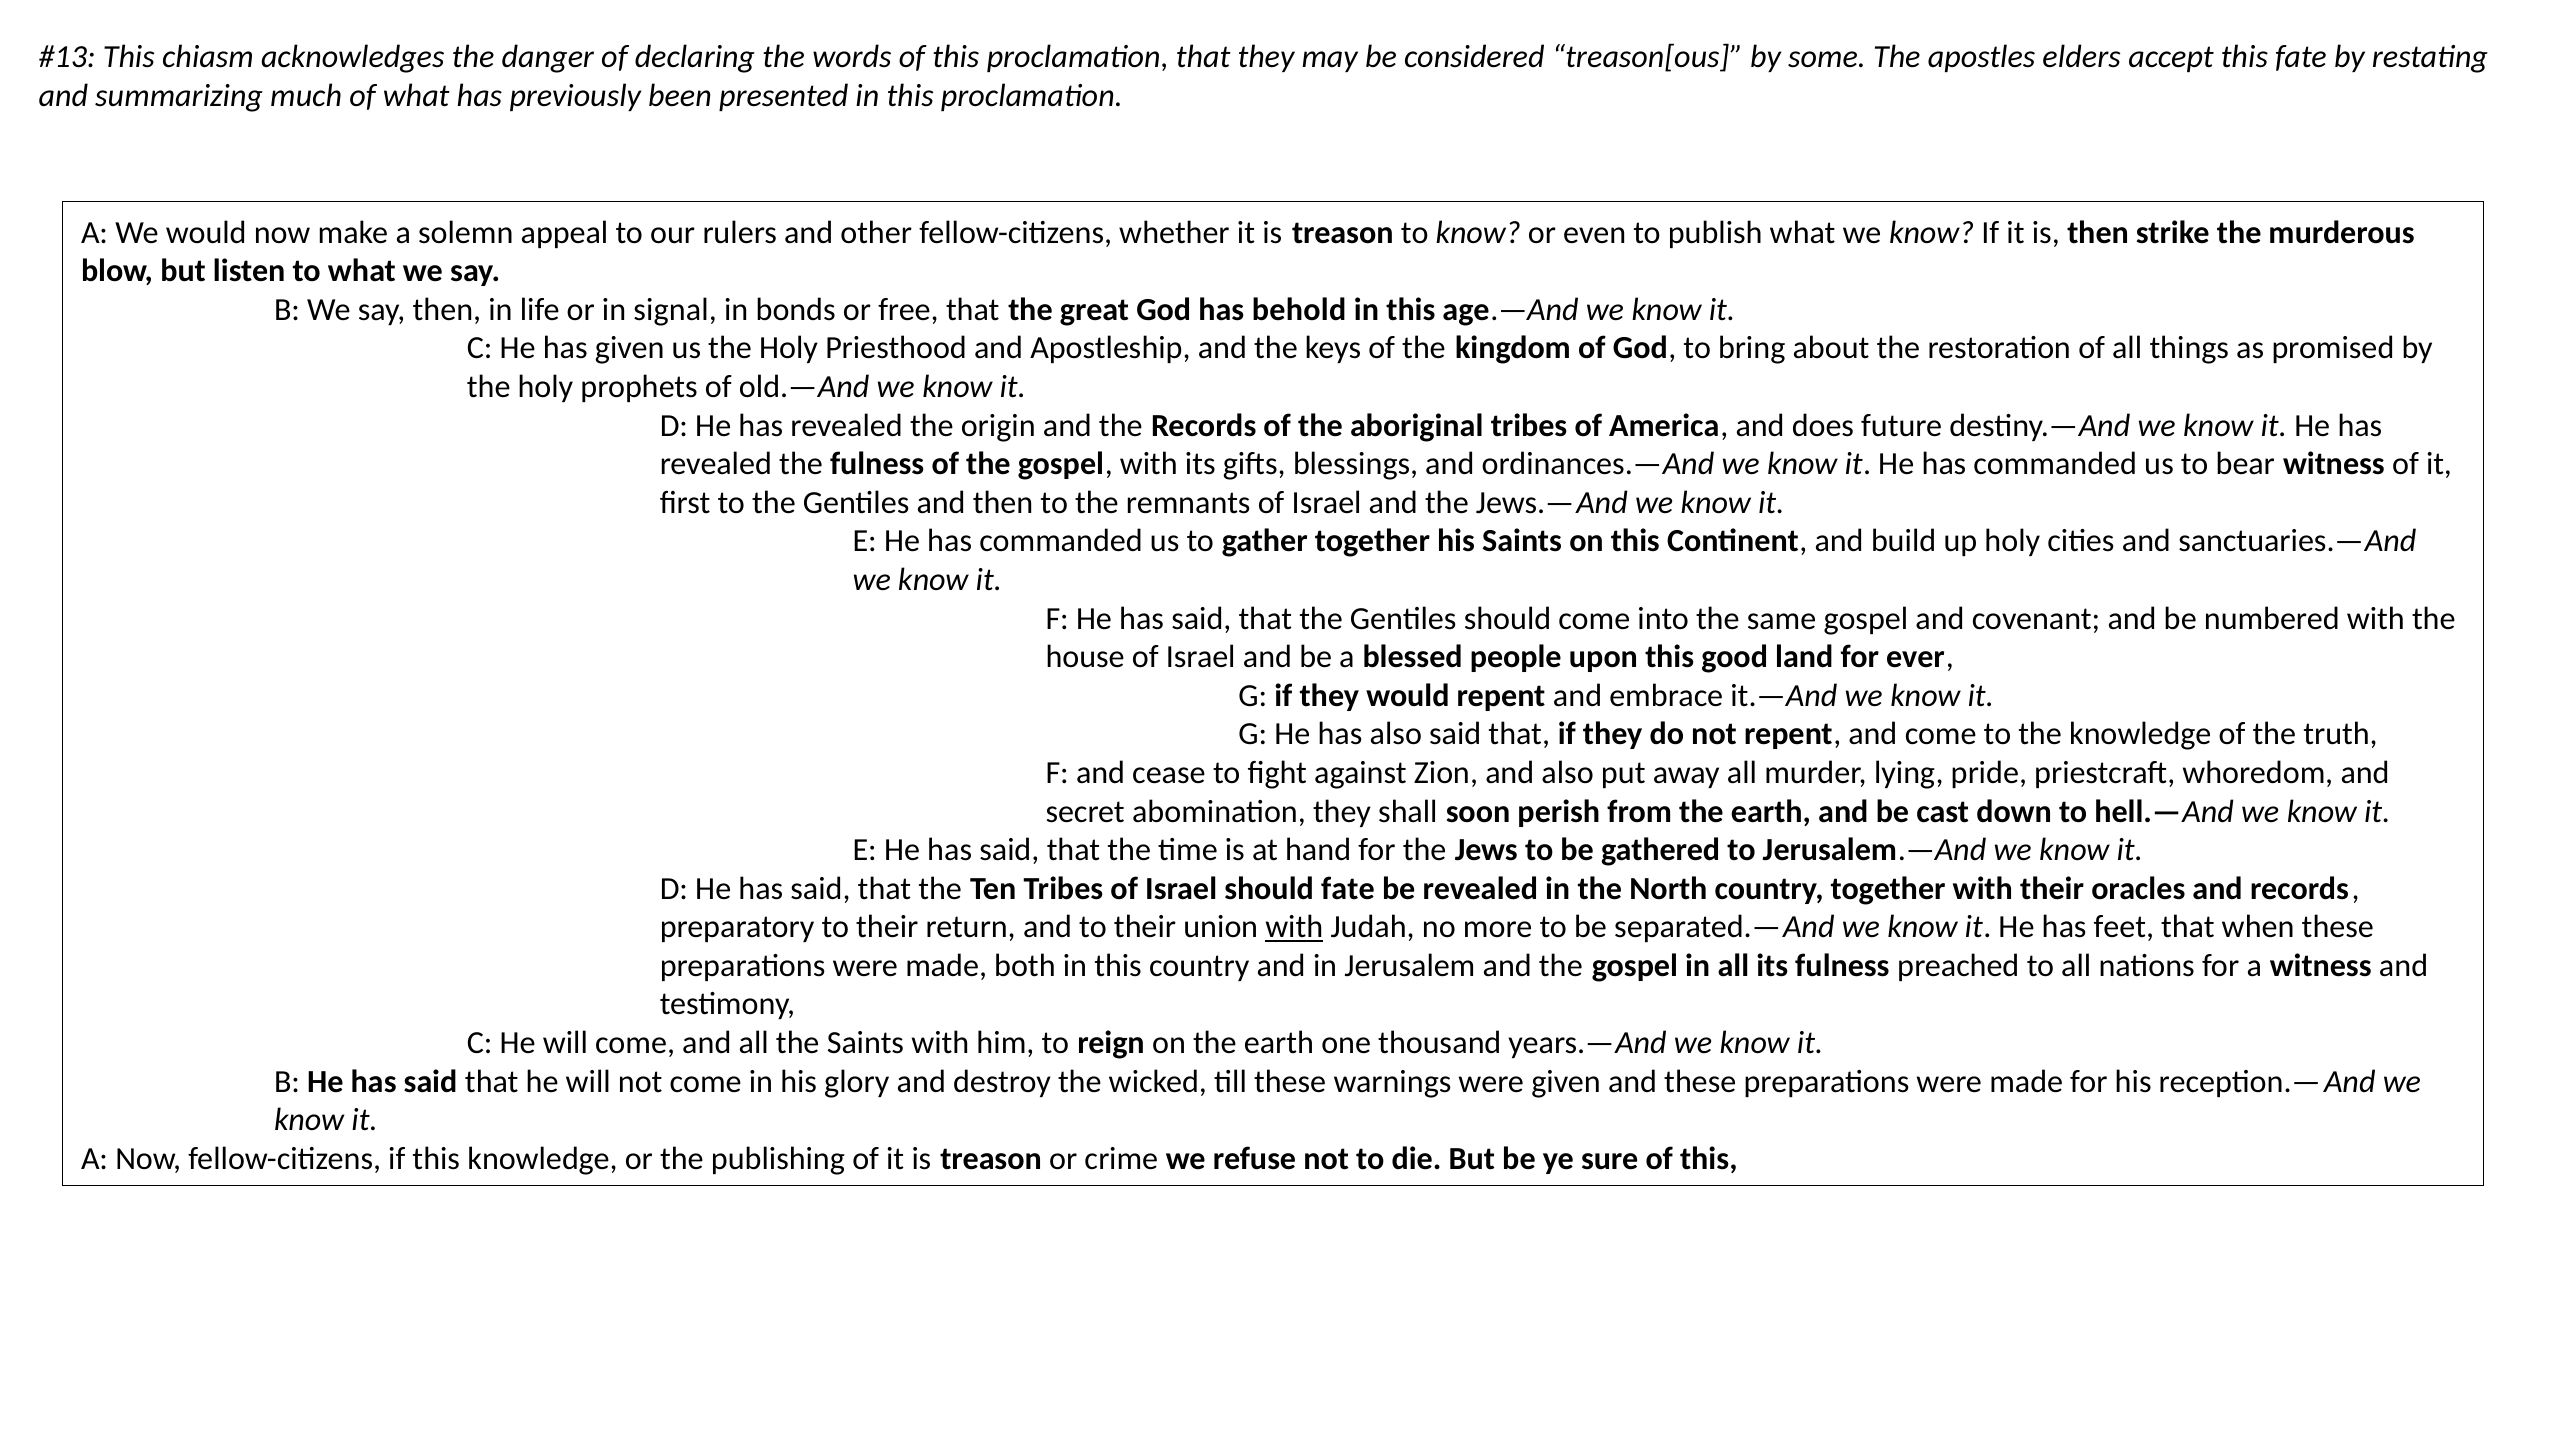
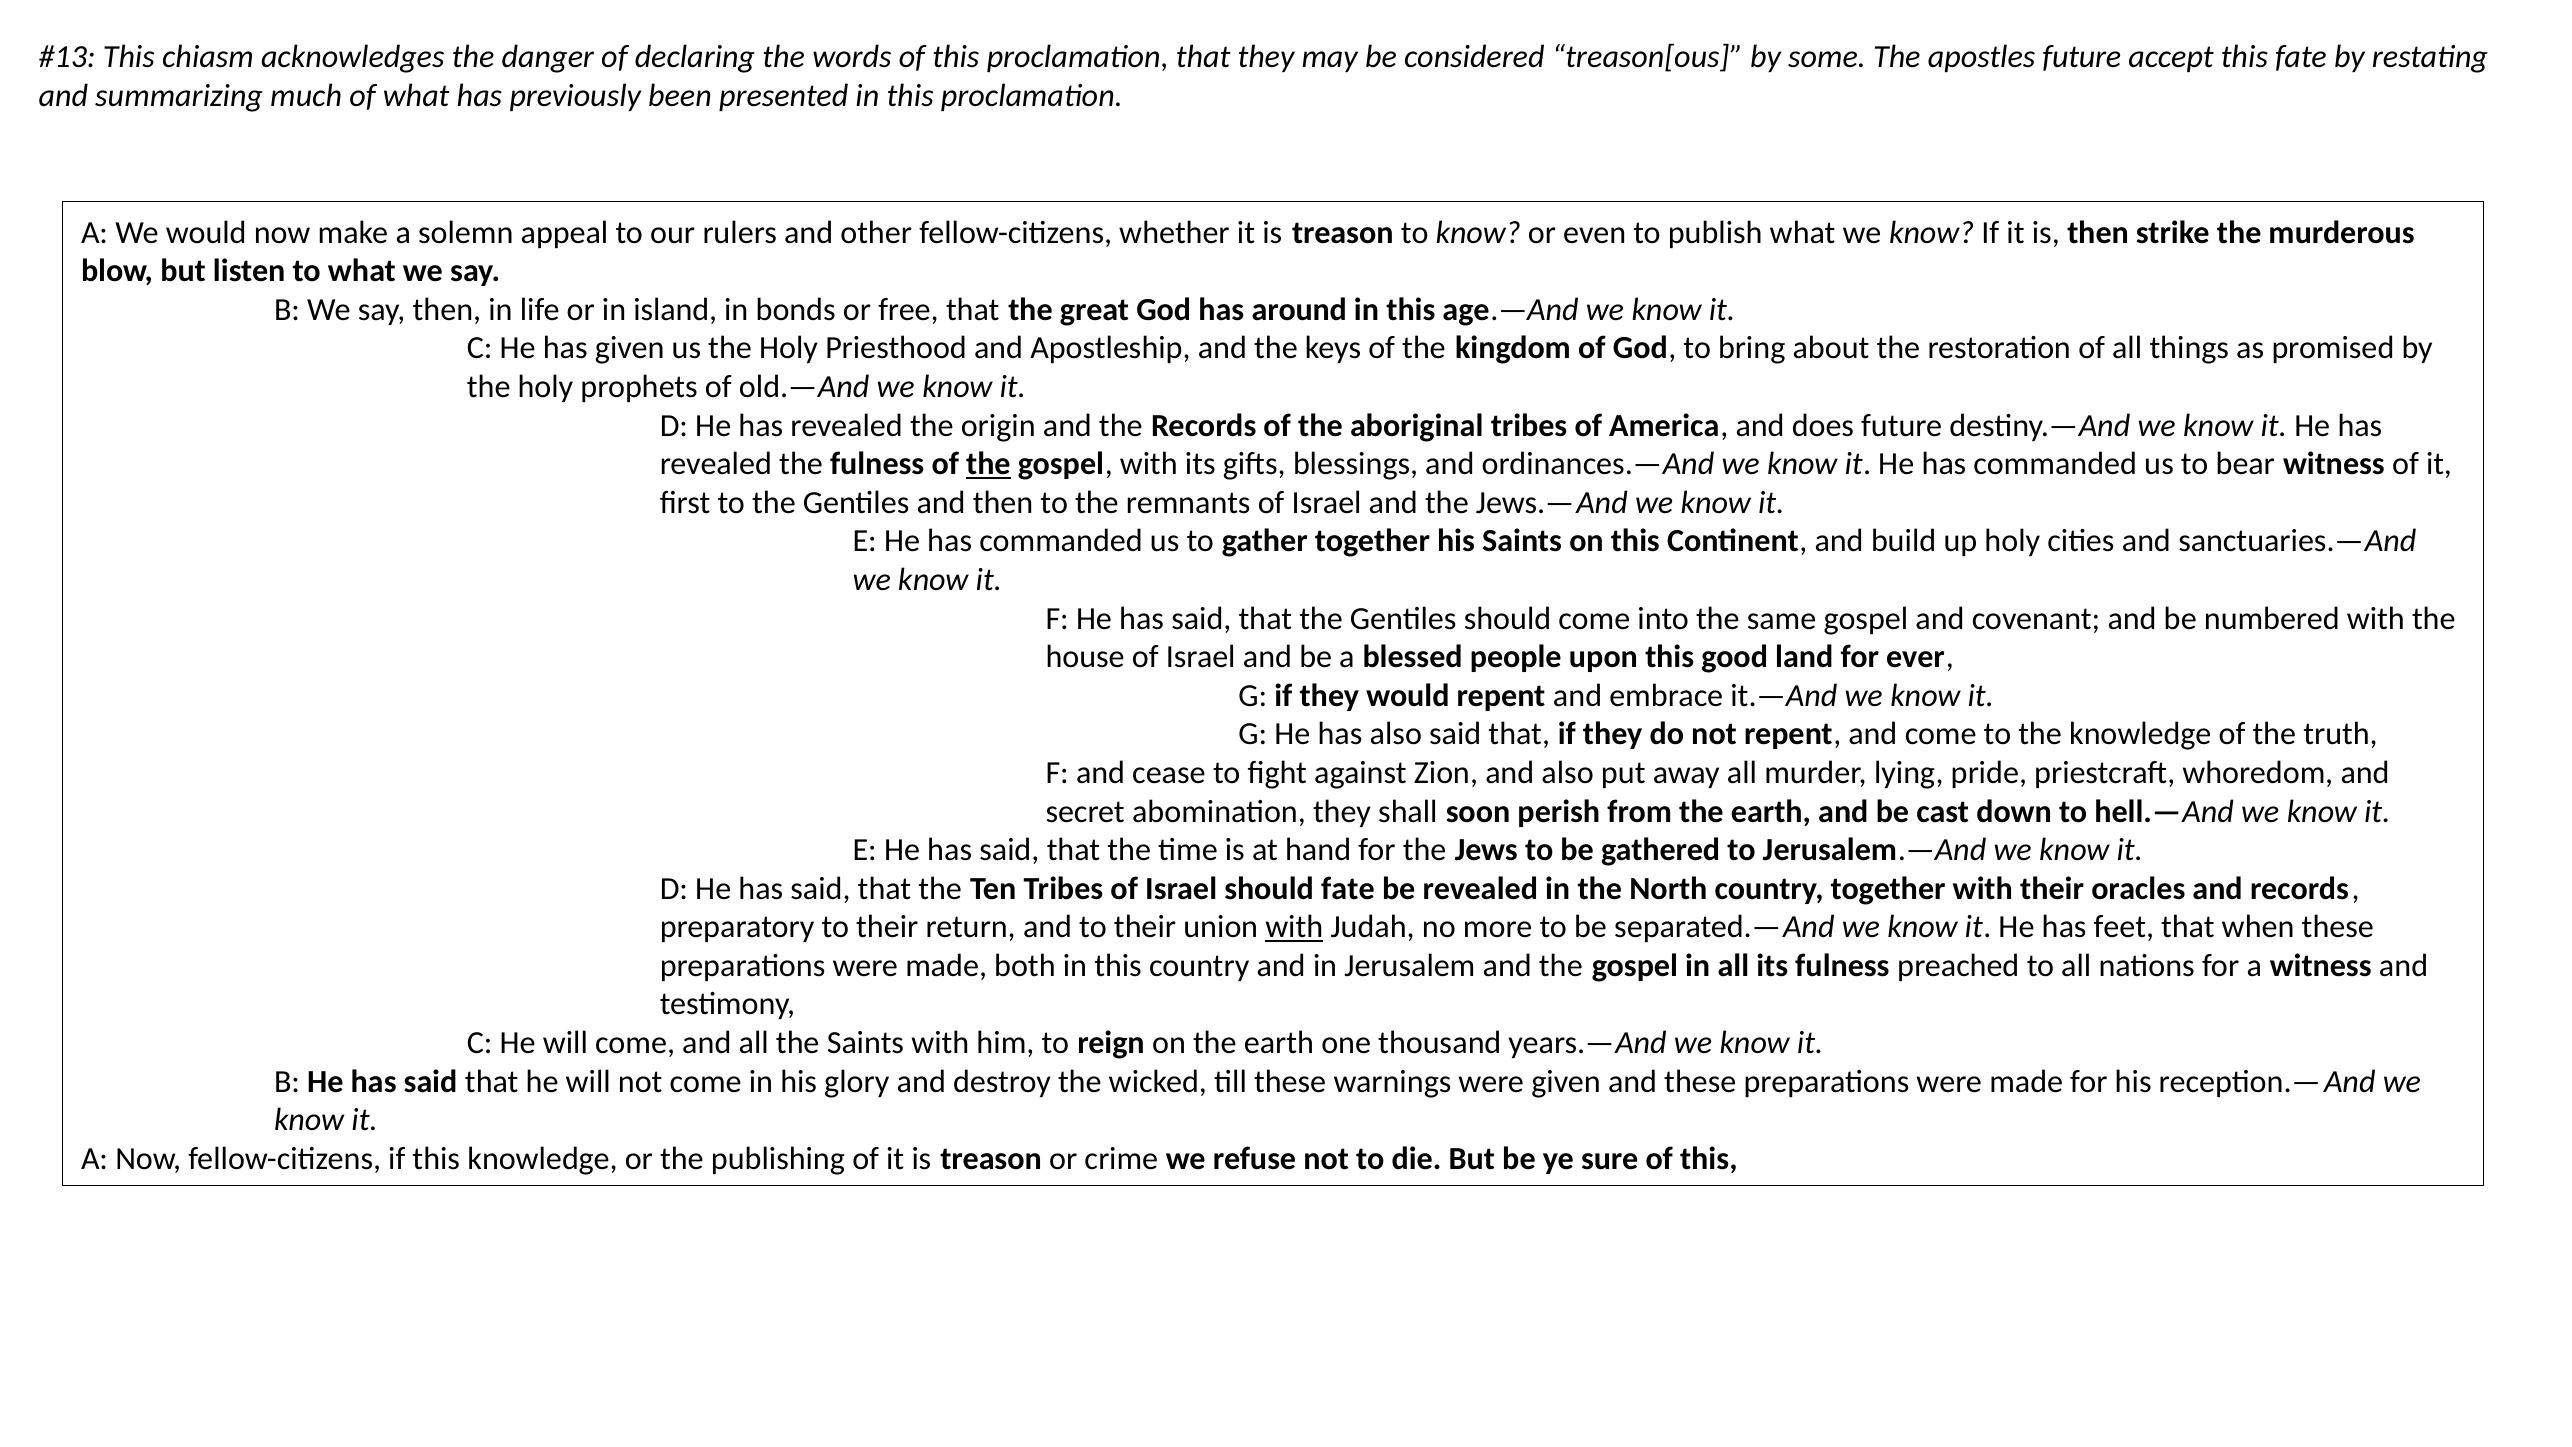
apostles elders: elders -> future (2082, 57)
signal: signal -> island (675, 310)
behold: behold -> around (1299, 310)
the underline: none -> present (988, 464)
